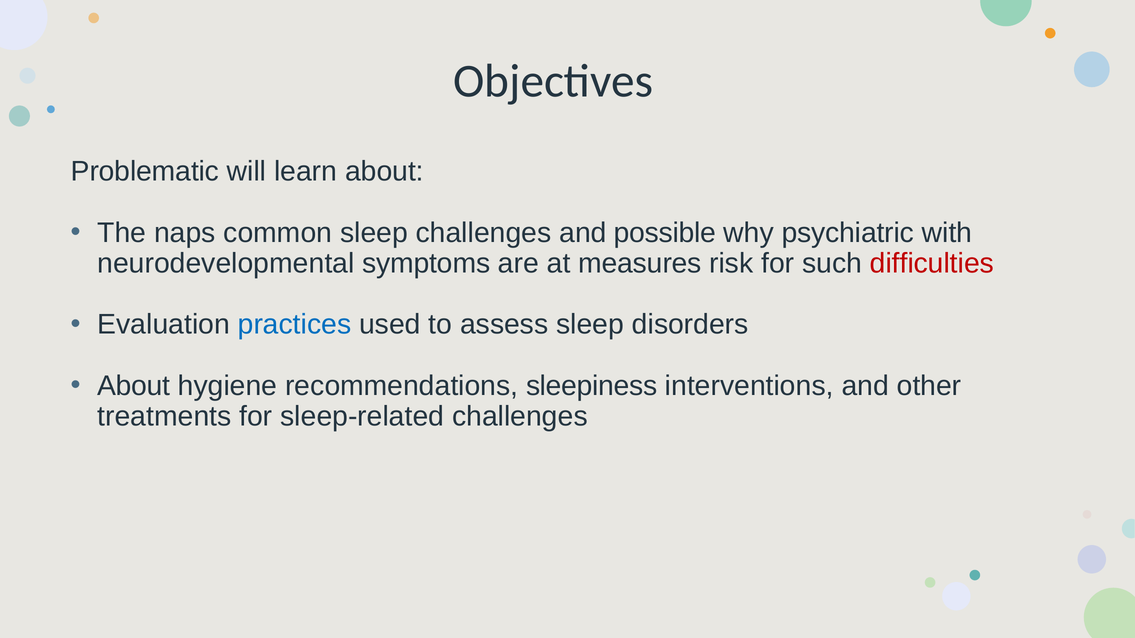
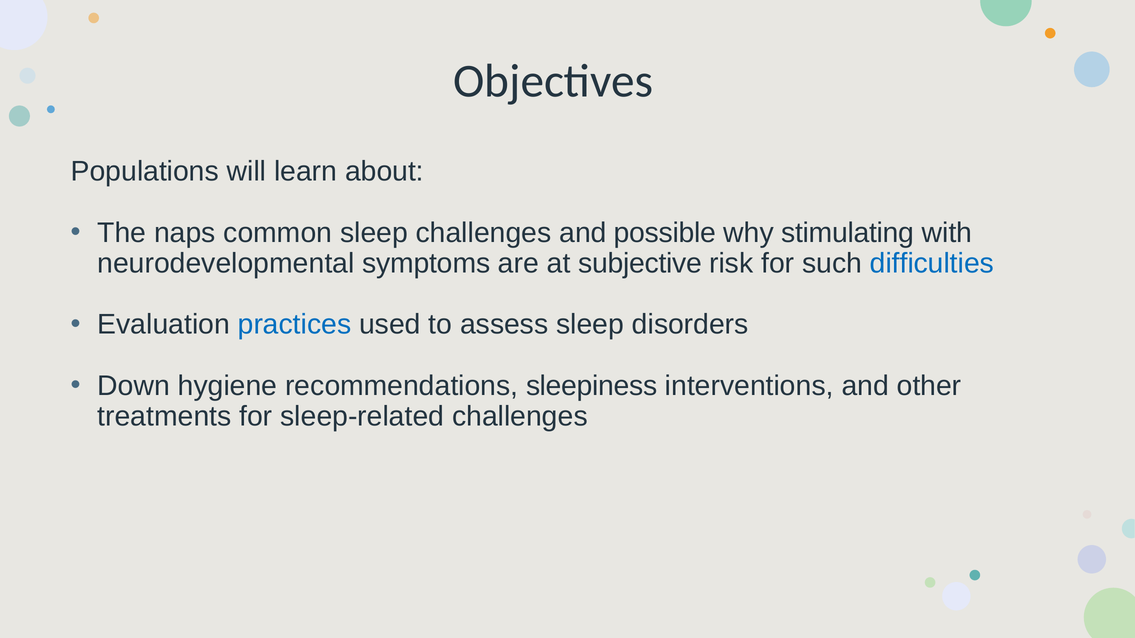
Problematic: Problematic -> Populations (145, 172)
psychiatric: psychiatric -> stimulating (848, 233)
measures: measures -> subjective (640, 263)
difficulties colour: red -> blue (932, 263)
About: About -> Down (134, 386)
